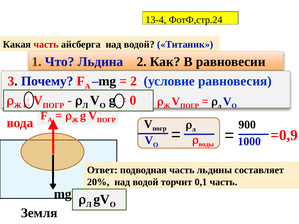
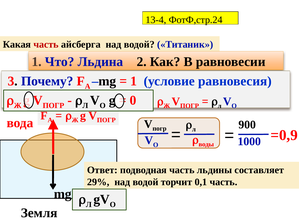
2: 2 -> 1 (134, 81)
20%: 20% -> 29% (98, 182)
